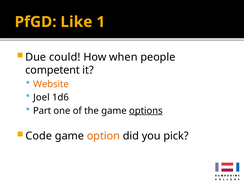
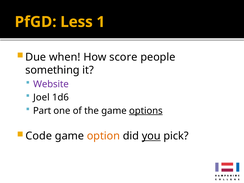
Like: Like -> Less (77, 22)
could: could -> when (65, 57)
when: when -> score (123, 57)
competent: competent -> something (52, 70)
Website colour: orange -> purple (51, 84)
you underline: none -> present (151, 136)
